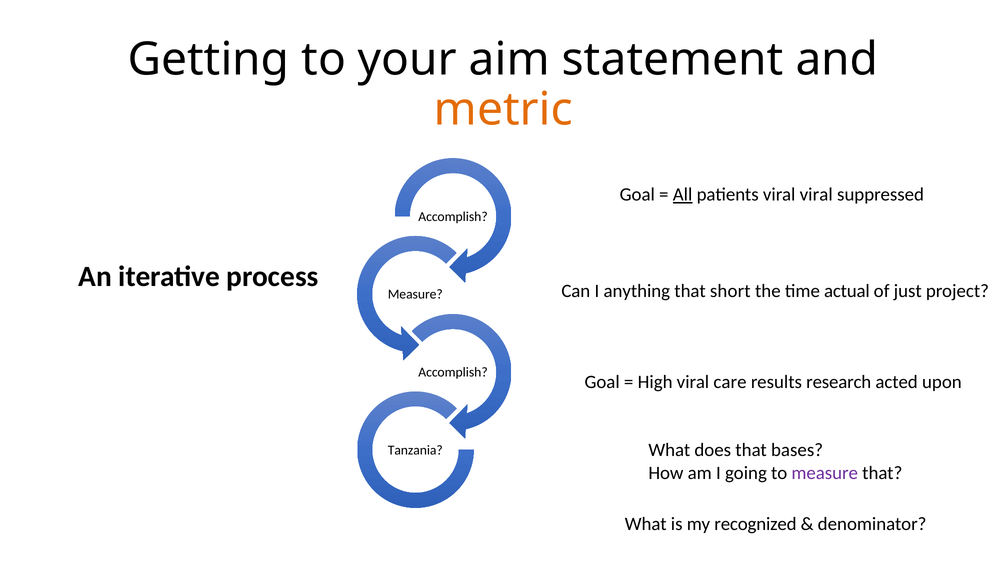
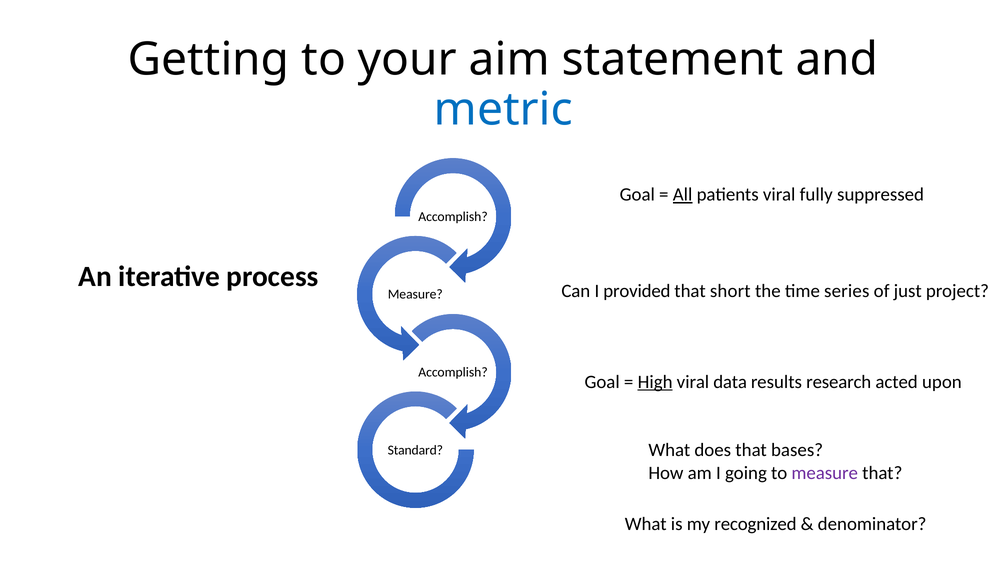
metric colour: orange -> blue (503, 110)
viral viral: viral -> fully (816, 195)
anything: anything -> provided (637, 291)
actual: actual -> series (847, 291)
High underline: none -> present (655, 382)
care: care -> data (730, 382)
Tanzania: Tanzania -> Standard (415, 451)
